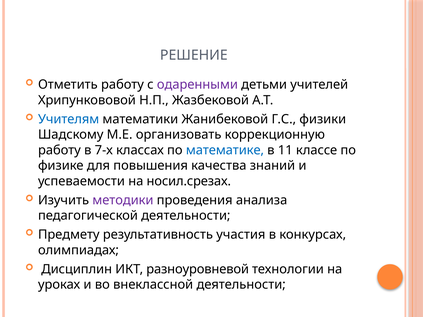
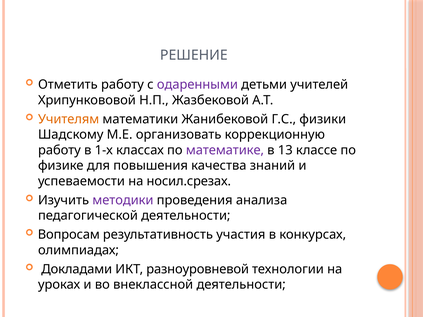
Учителям colour: blue -> orange (69, 119)
7-х: 7-х -> 1-х (104, 150)
математике colour: blue -> purple (225, 150)
11: 11 -> 13 (285, 150)
Предмету: Предмету -> Вопросам (69, 235)
Дисциплин: Дисциплин -> Докладами (77, 269)
